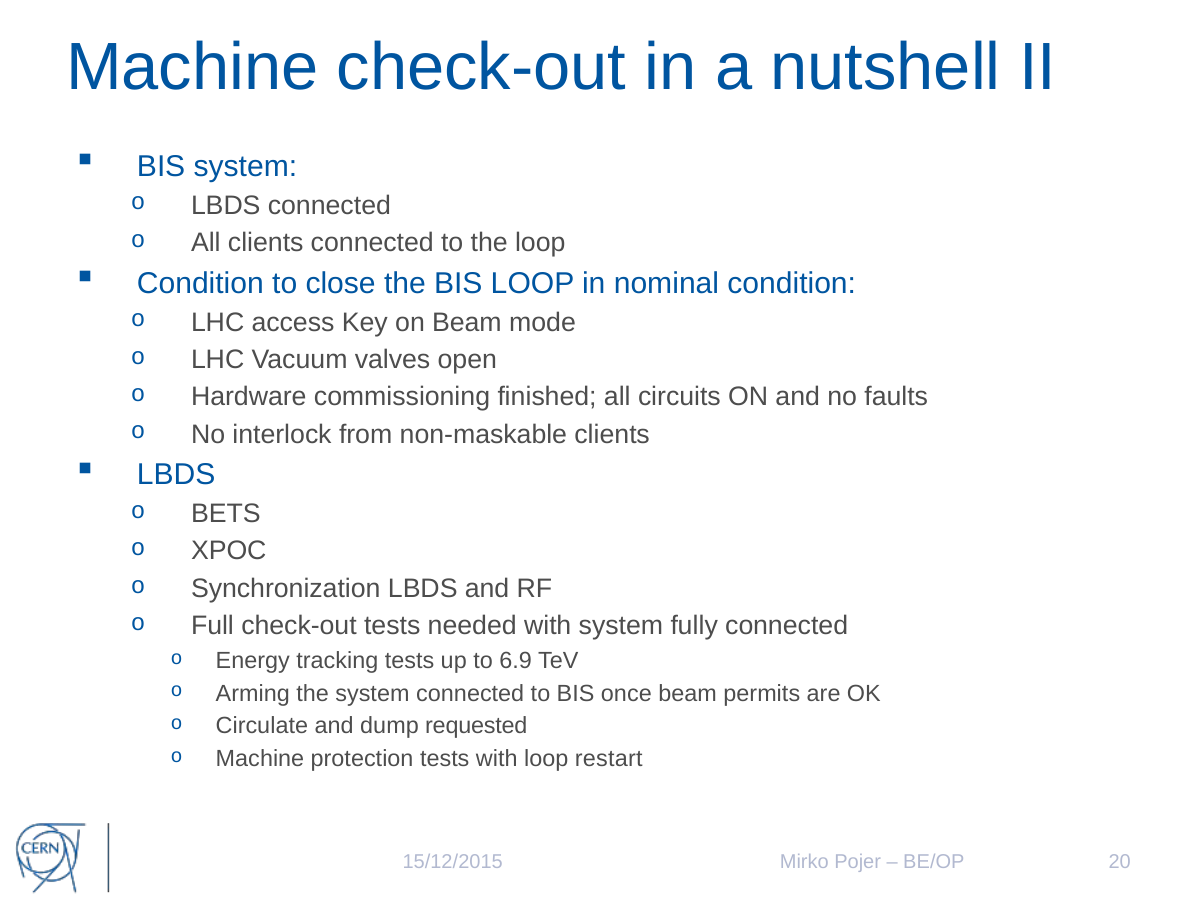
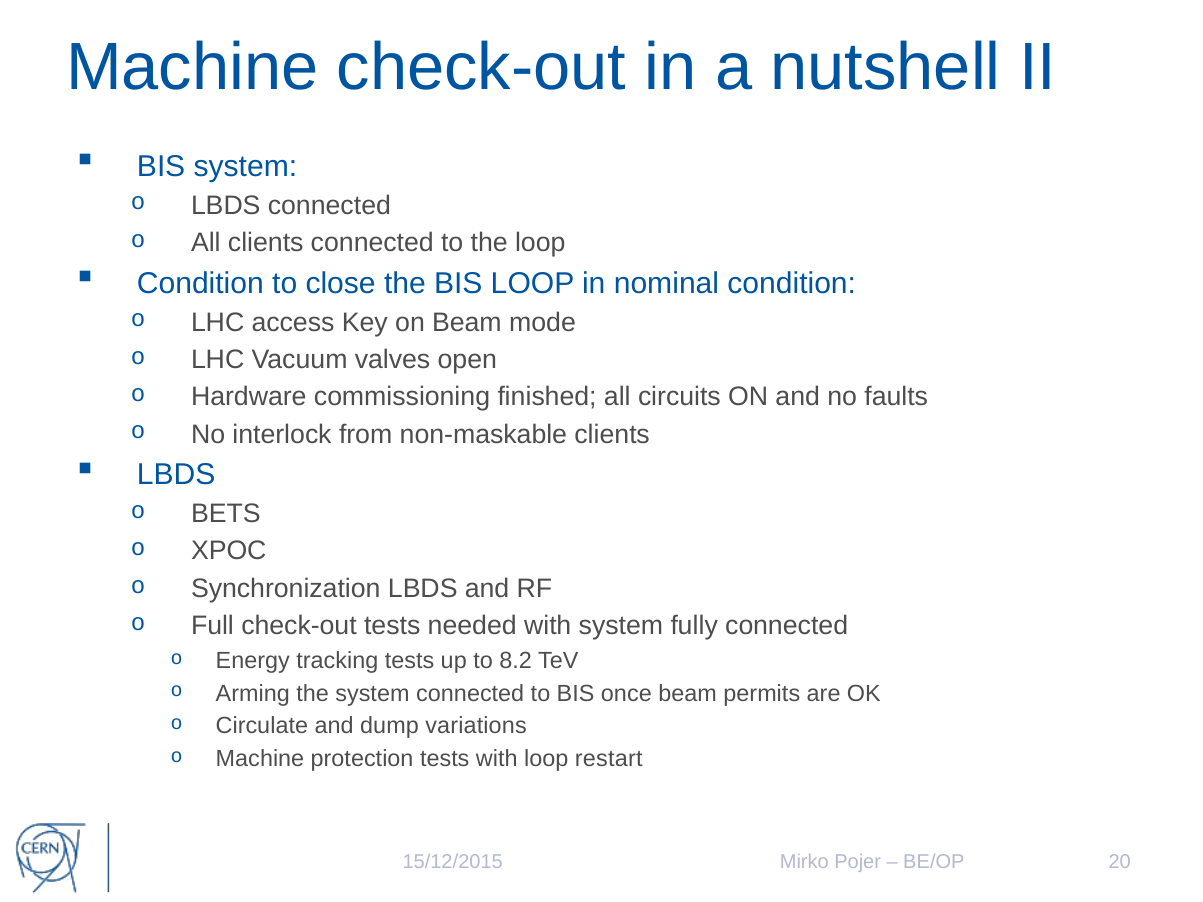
6.9: 6.9 -> 8.2 (516, 661)
requested: requested -> variations (476, 726)
